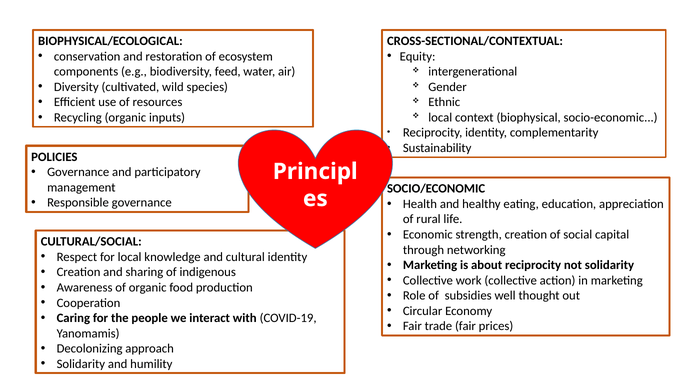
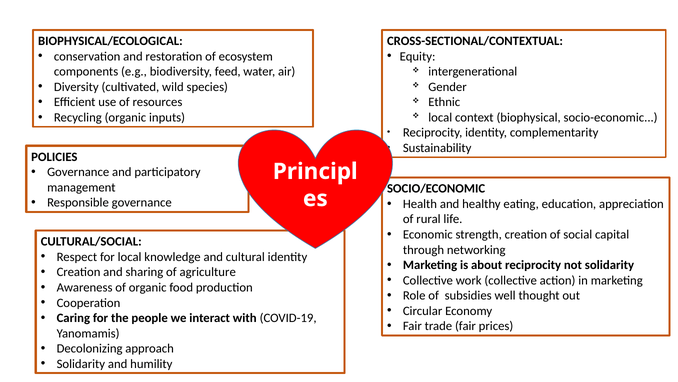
indigenous: indigenous -> agriculture (208, 272)
